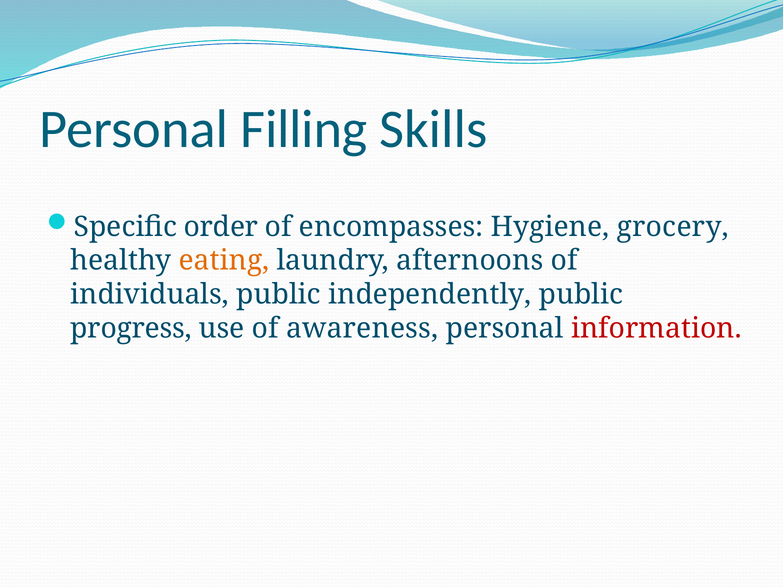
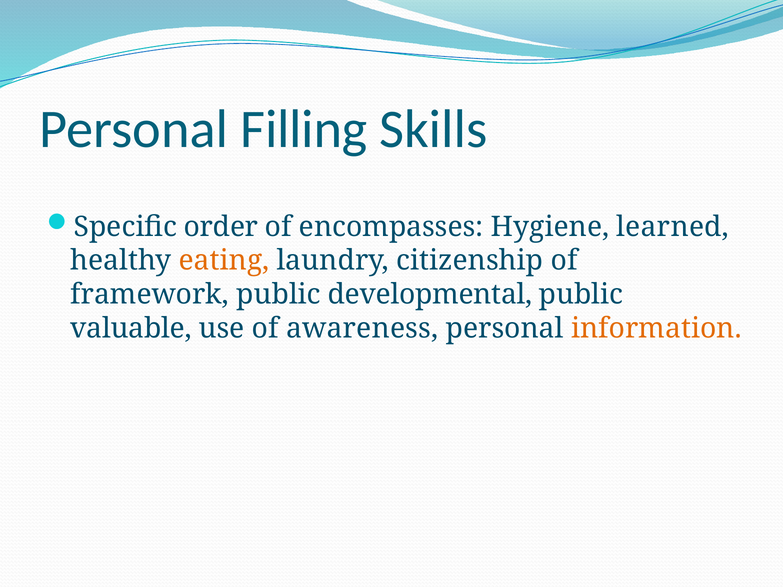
grocery: grocery -> learned (673, 227)
afternoons: afternoons -> citizenship (470, 261)
individuals: individuals -> framework (150, 295)
independently: independently -> developmental (430, 295)
progress: progress -> valuable (131, 329)
information colour: red -> orange (656, 329)
